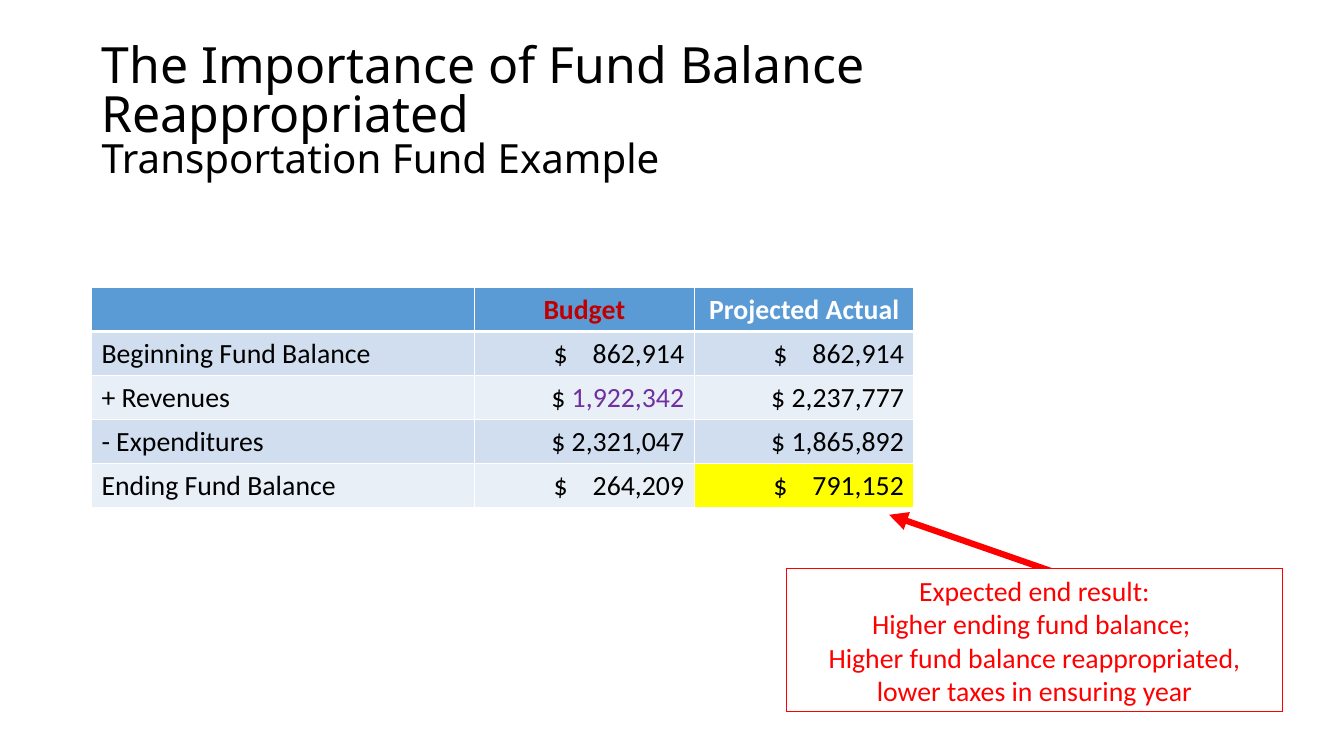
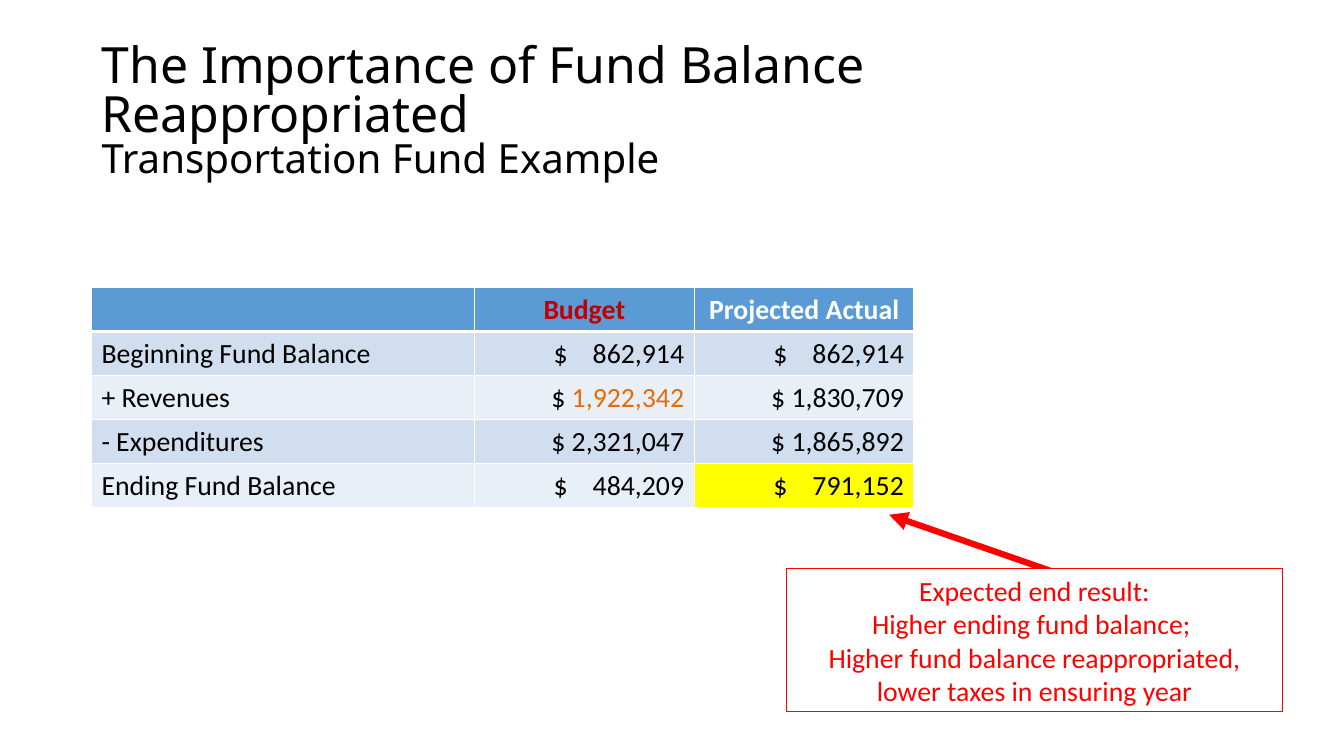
1,922,342 colour: purple -> orange (628, 398)
2,237,777: 2,237,777 -> 1,830,709 (848, 398)
264,209: 264,209 -> 484,209 (638, 486)
